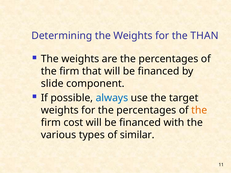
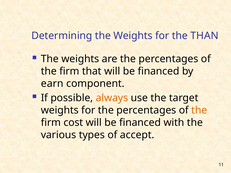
slide: slide -> earn (52, 84)
always colour: blue -> orange (112, 98)
similar: similar -> accept (137, 135)
